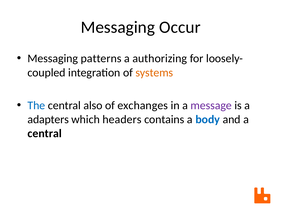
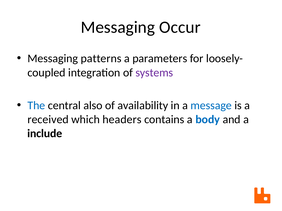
authorizing: authorizing -> parameters (160, 59)
systems colour: orange -> purple (154, 73)
exchanges: exchanges -> availability (143, 106)
message colour: purple -> blue (211, 106)
adapters: adapters -> received (48, 120)
central: central -> include (45, 134)
